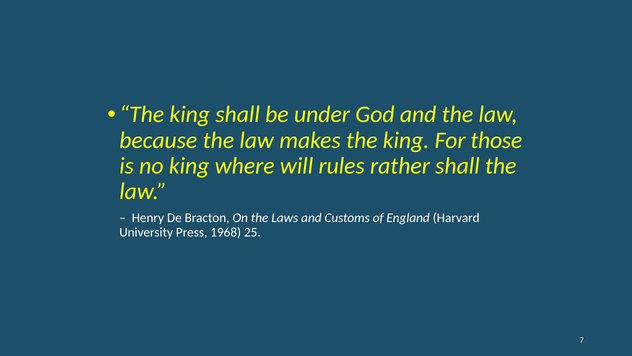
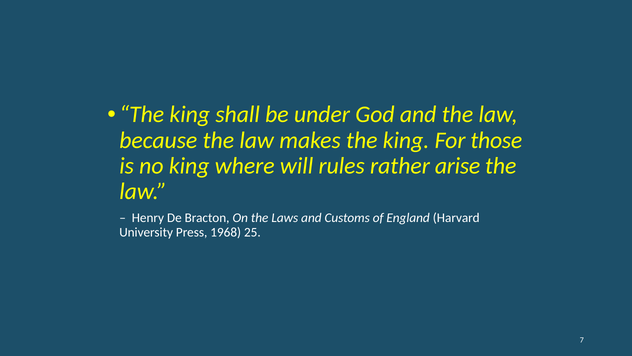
rather shall: shall -> arise (458, 166)
